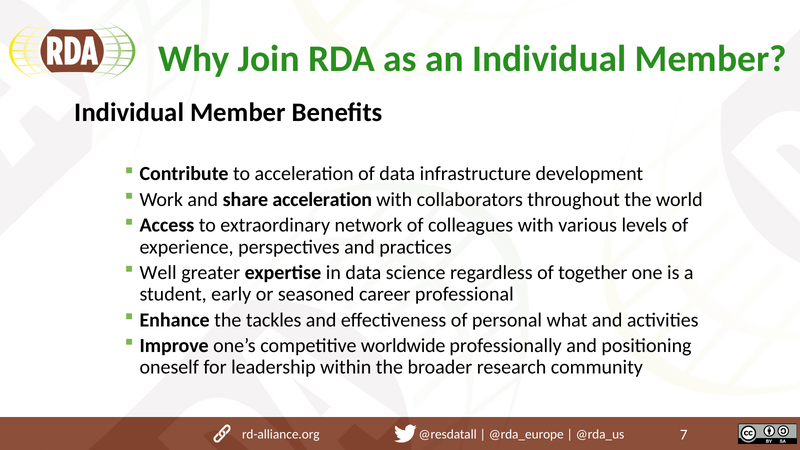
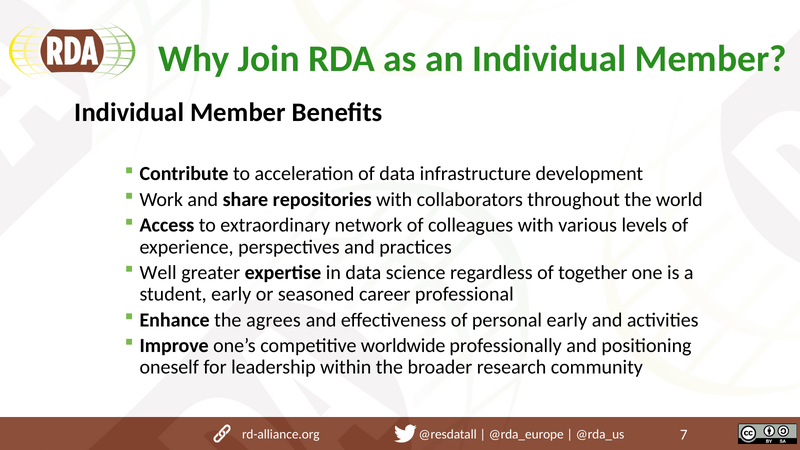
share acceleration: acceleration -> repositories (322, 200)
tackles: tackles -> agrees (273, 320)
personal what: what -> early (567, 320)
